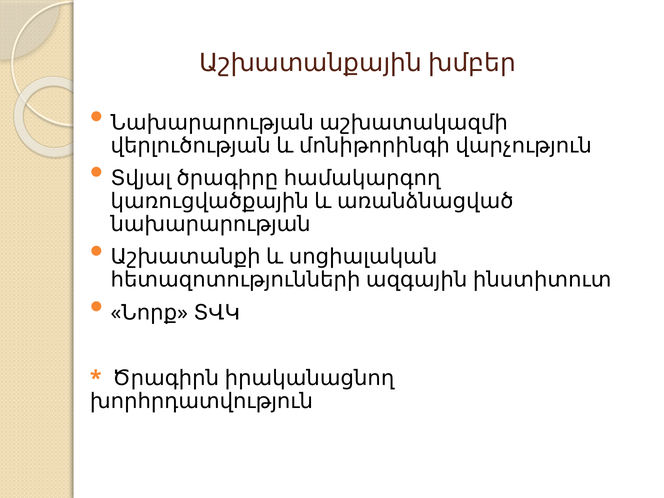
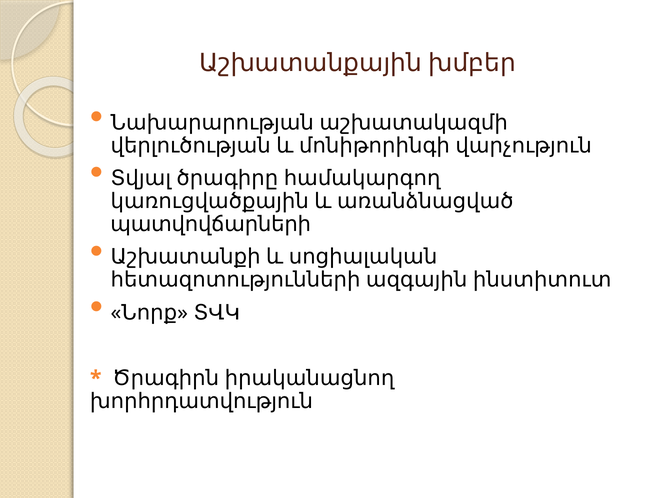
նախարարության: նախարարության -> պատվովճարների (211, 224)
